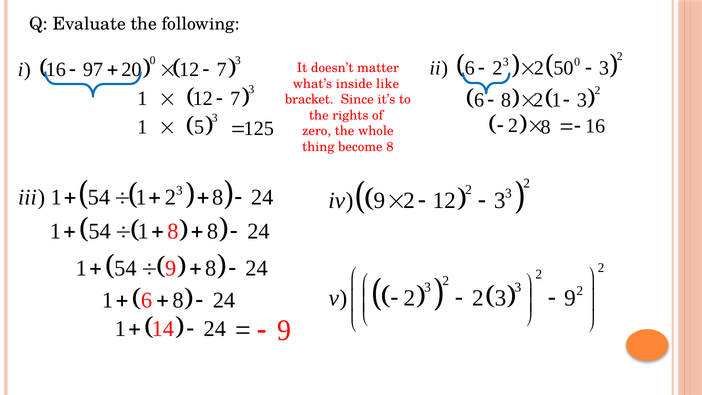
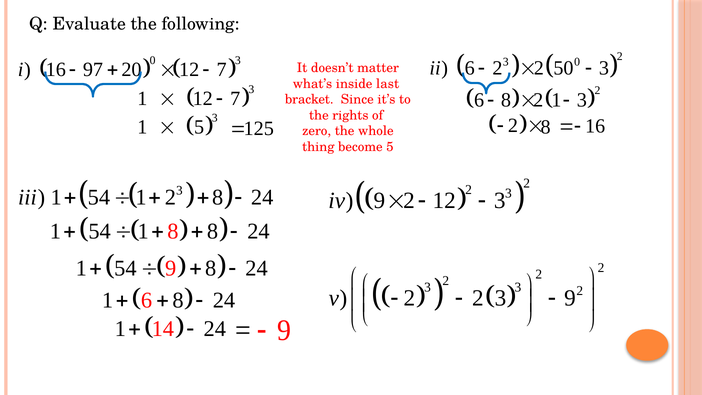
like: like -> last (388, 84)
become 8: 8 -> 5 (390, 147)
